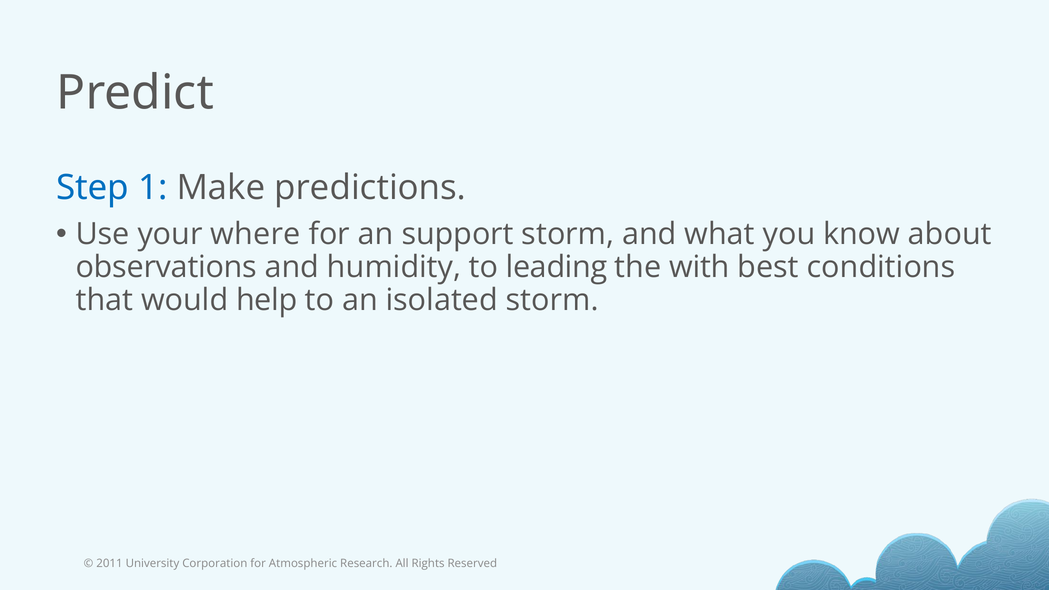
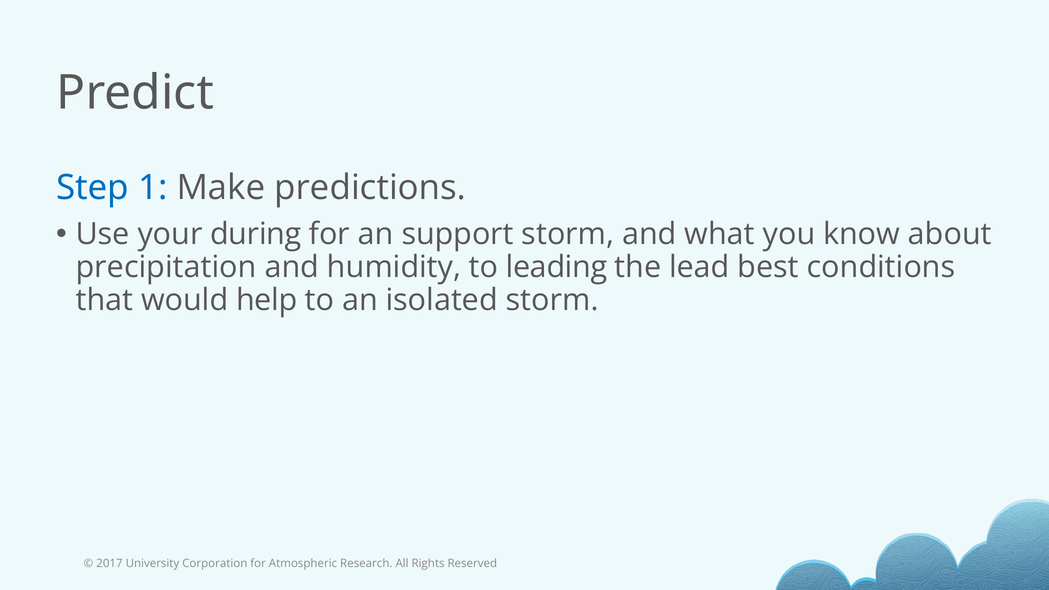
where: where -> during (256, 234)
observations: observations -> precipitation (166, 267)
with: with -> lead (699, 267)
2011: 2011 -> 2017 (109, 563)
